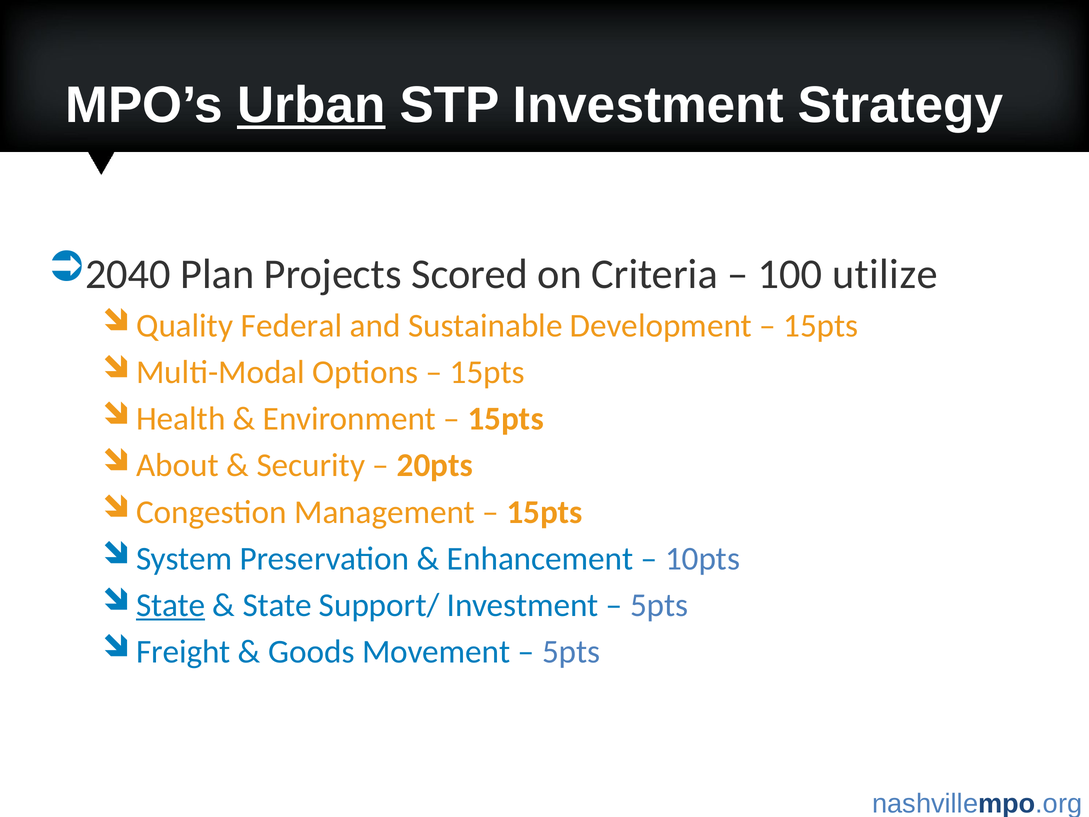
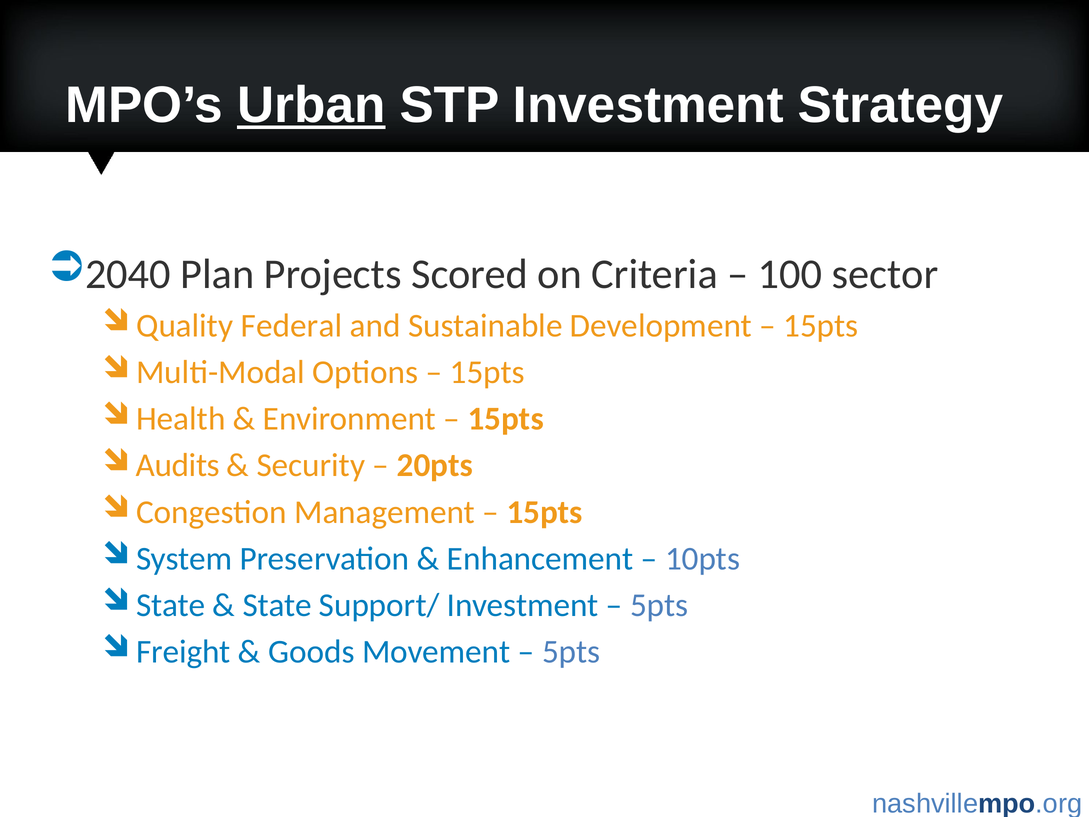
utilize: utilize -> sector (885, 274)
About: About -> Audits (178, 465)
State underline: present -> none (171, 605)
